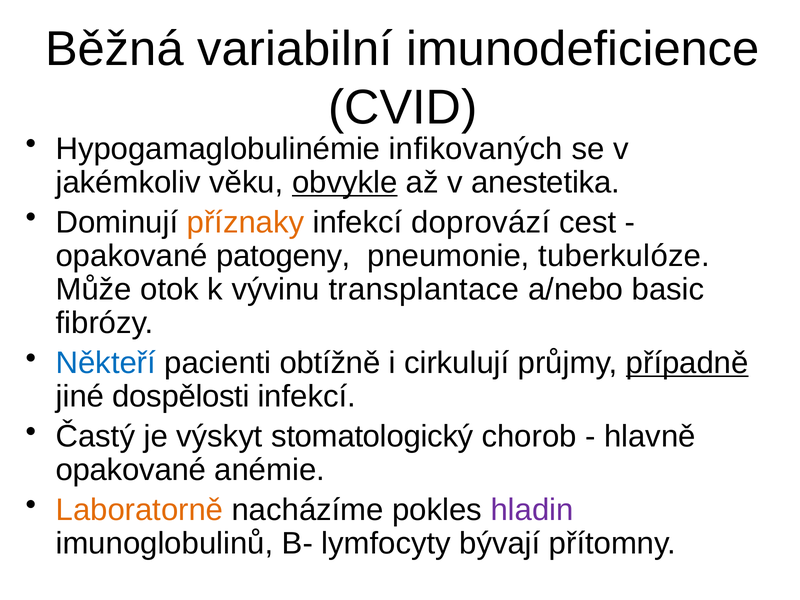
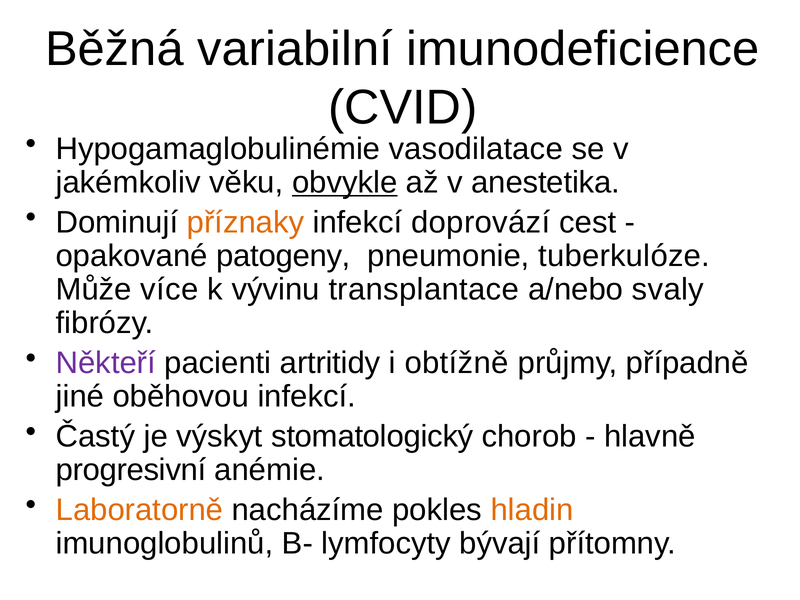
infikovaných: infikovaných -> vasodilatace (476, 149)
otok: otok -> více (169, 289)
basic: basic -> svaly (668, 289)
Někteří colour: blue -> purple (106, 363)
obtížně: obtížně -> artritidy (330, 363)
cirkulují: cirkulují -> obtížně (457, 363)
případně underline: present -> none (687, 363)
dospělosti: dospělosti -> oběhovou (181, 397)
opakované: opakované -> progresivní (131, 470)
hladin colour: purple -> orange (532, 510)
